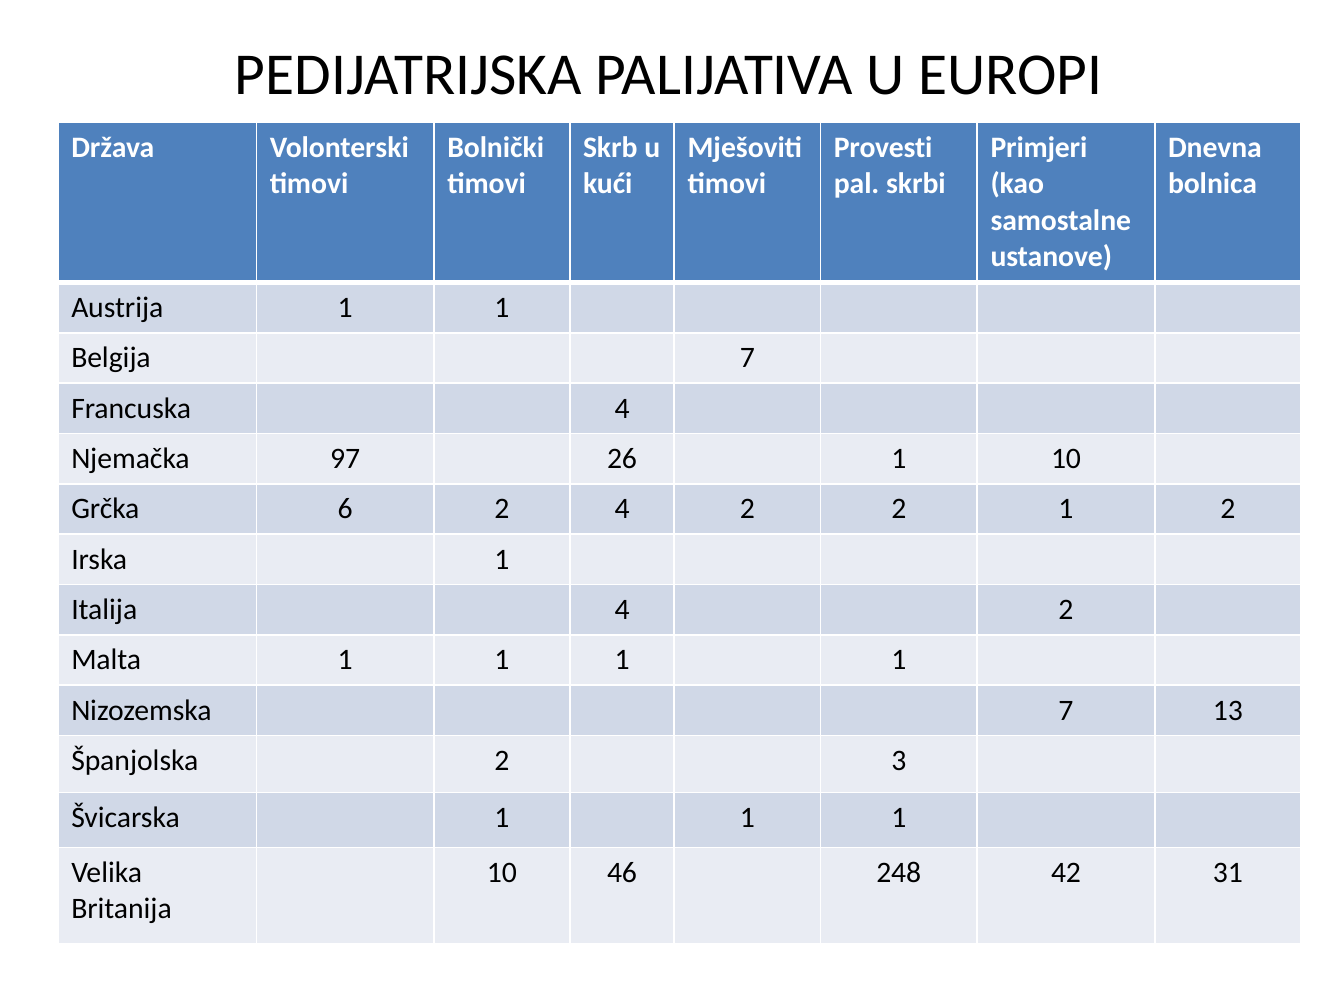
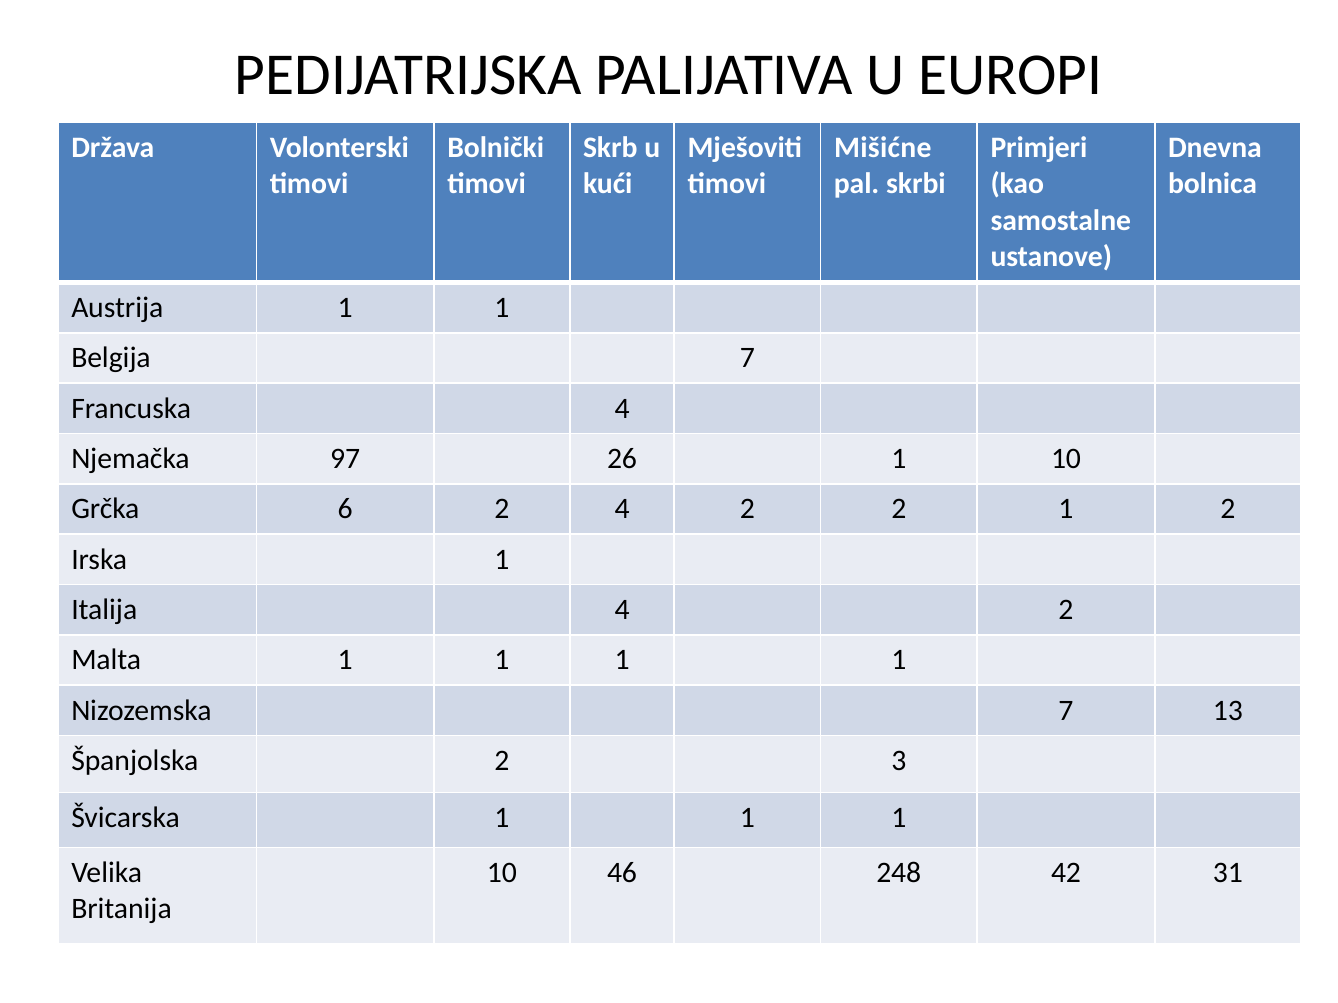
Provesti: Provesti -> Mišićne (883, 148)
